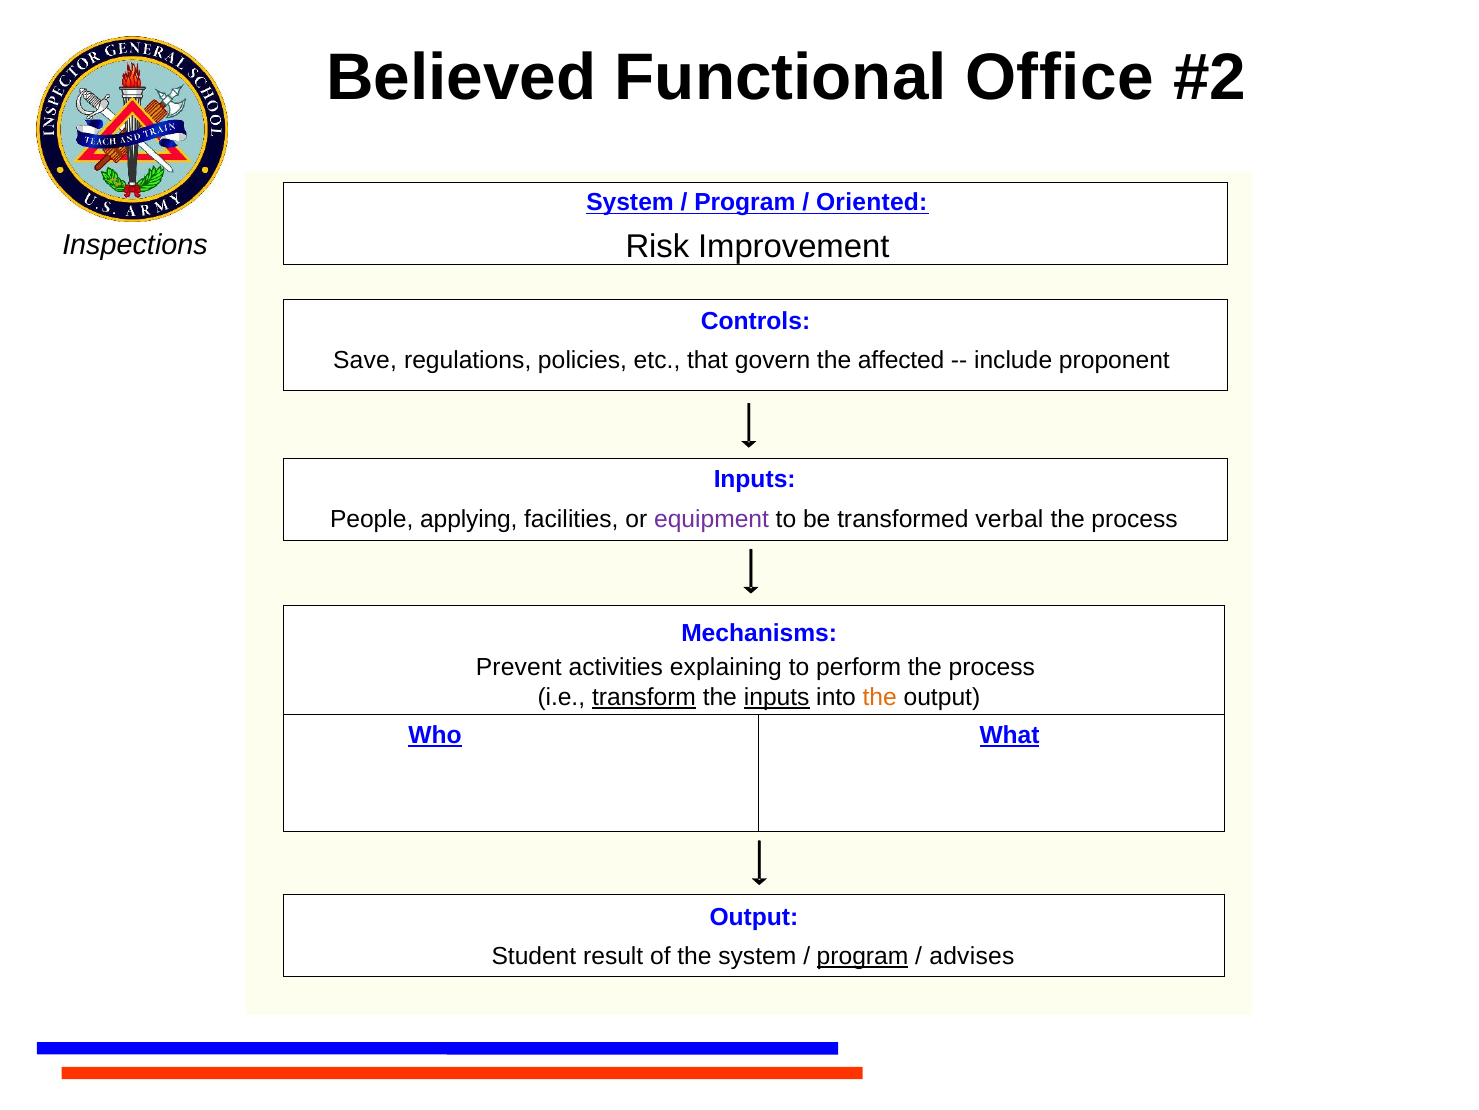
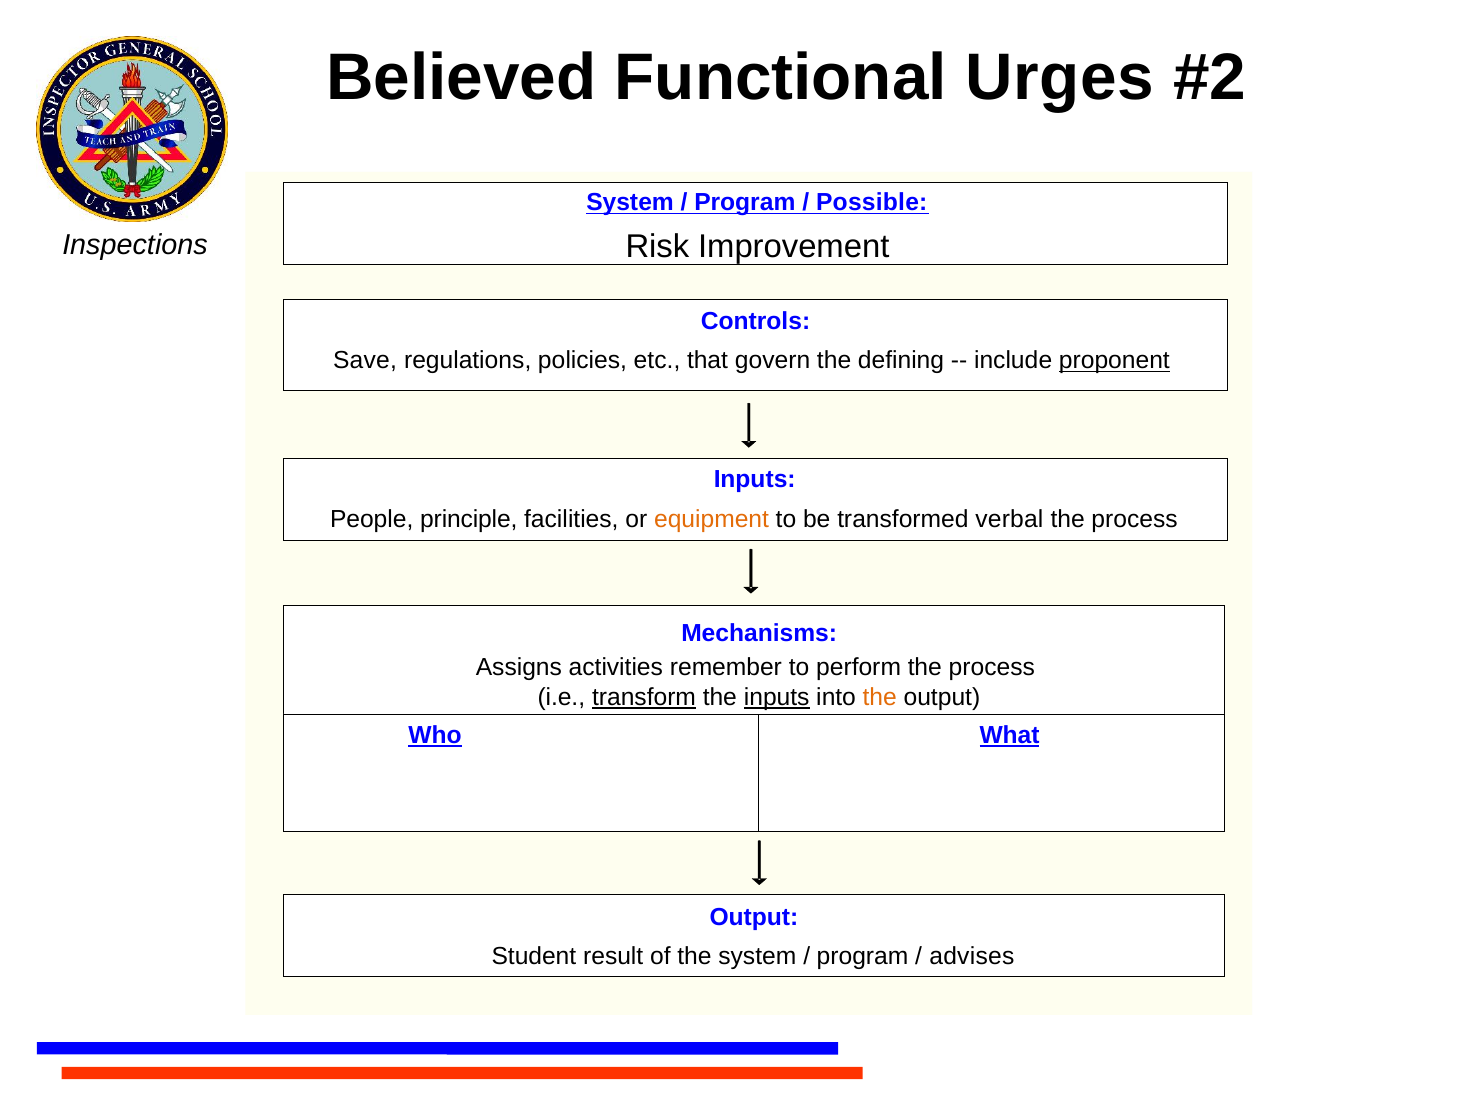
Office: Office -> Urges (1060, 78)
Oriented: Oriented -> Possible (872, 203)
affected: affected -> defining (901, 361)
proponent underline: none -> present (1114, 361)
applying: applying -> principle (469, 519)
equipment colour: purple -> orange (712, 519)
Prevent: Prevent -> Assigns (519, 667)
explaining: explaining -> remember (726, 667)
program underline: present -> none (863, 956)
